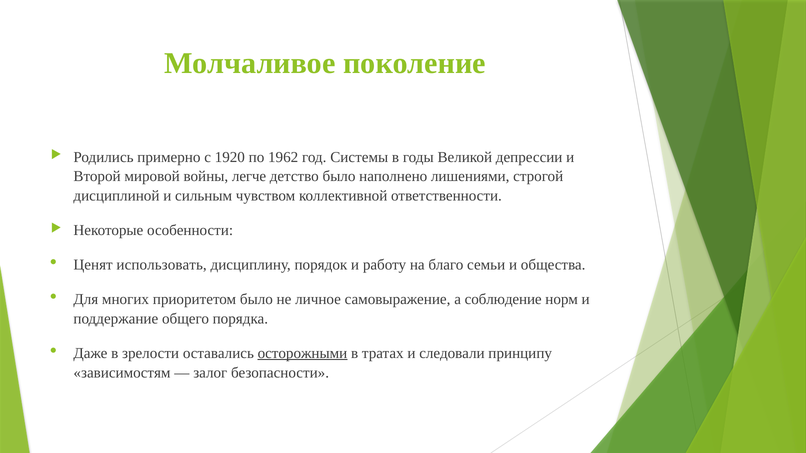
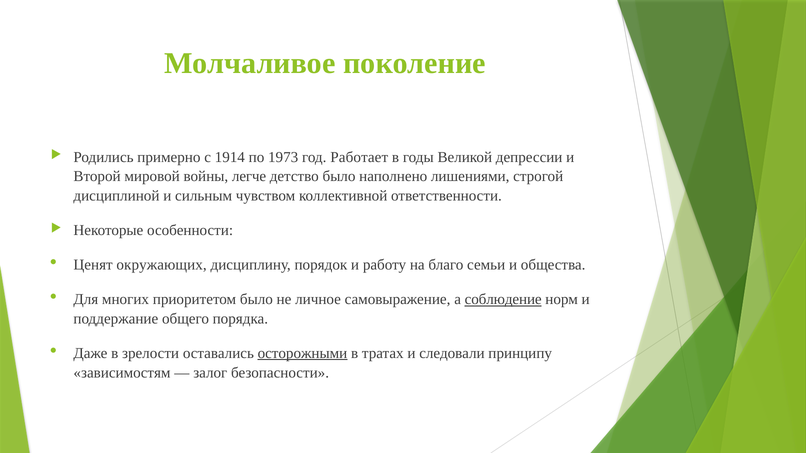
1920: 1920 -> 1914 (230, 157)
1962: 1962 -> 1973 (283, 157)
Системы: Системы -> Работает (359, 157)
использовать: использовать -> окружающих (162, 265)
соблюдение underline: none -> present (503, 300)
